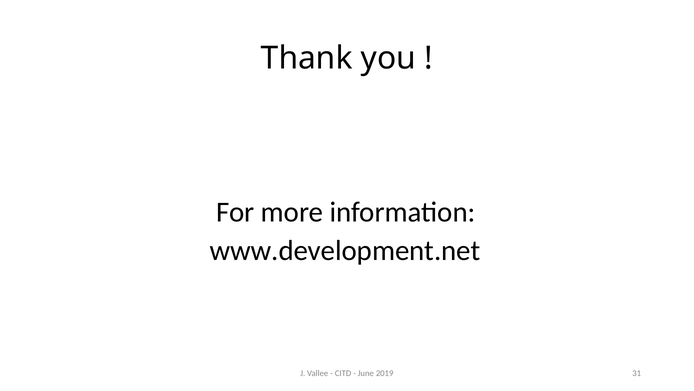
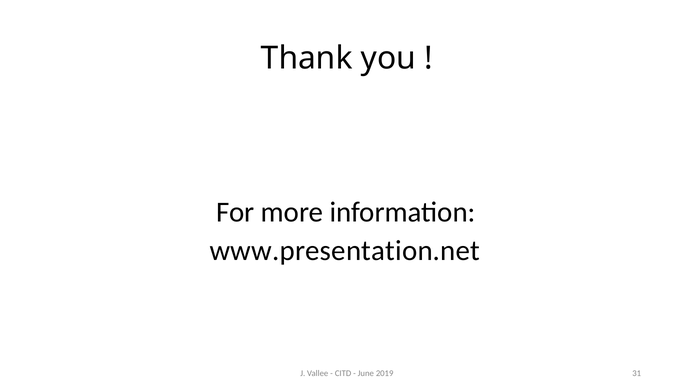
www.development.net: www.development.net -> www.presentation.net (345, 250)
